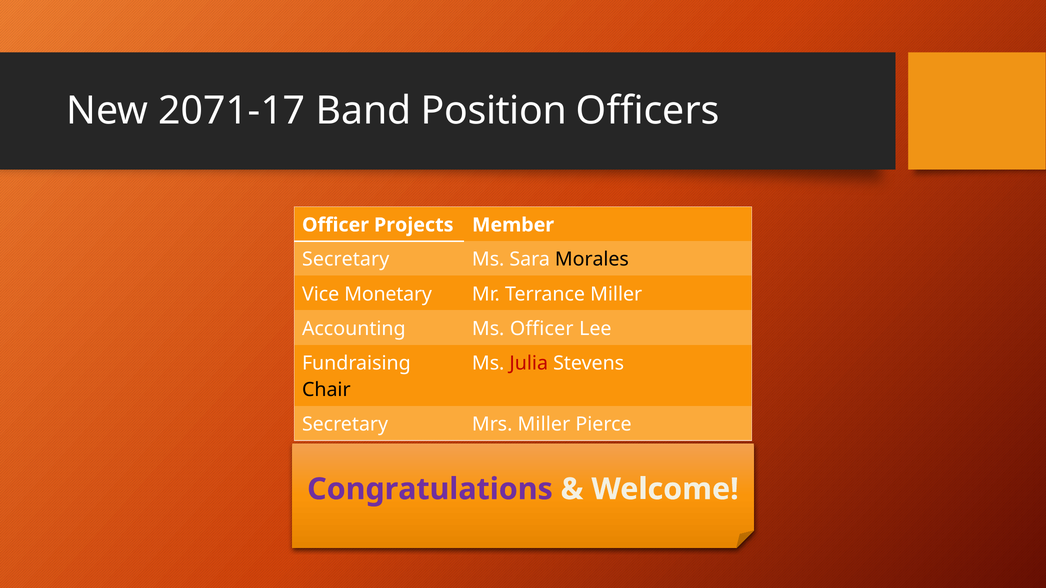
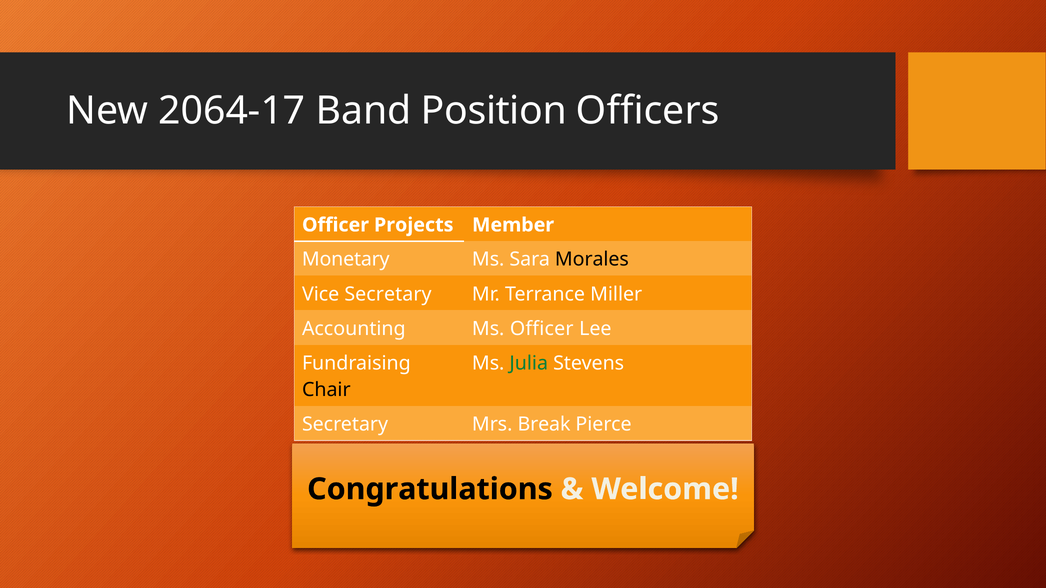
2071-17: 2071-17 -> 2064-17 (232, 111)
Secretary: Secretary -> Monetary (346, 260)
Vice Monetary: Monetary -> Secretary (388, 294)
Julia colour: red -> green (529, 363)
Mrs Miller: Miller -> Break (544, 425)
Congratulations colour: purple -> black (430, 489)
